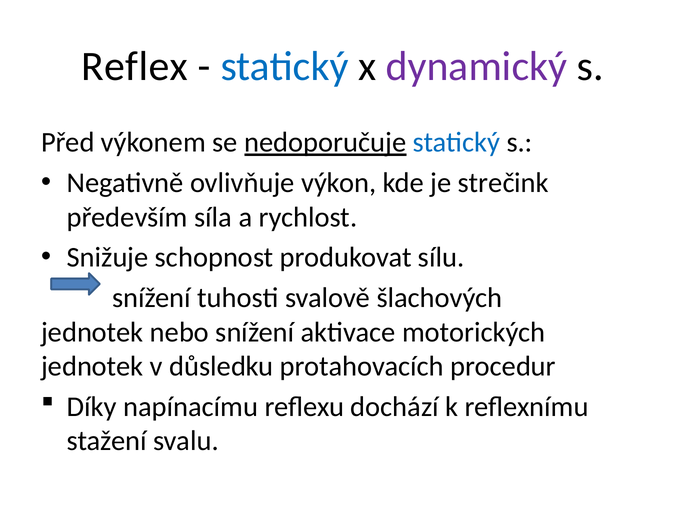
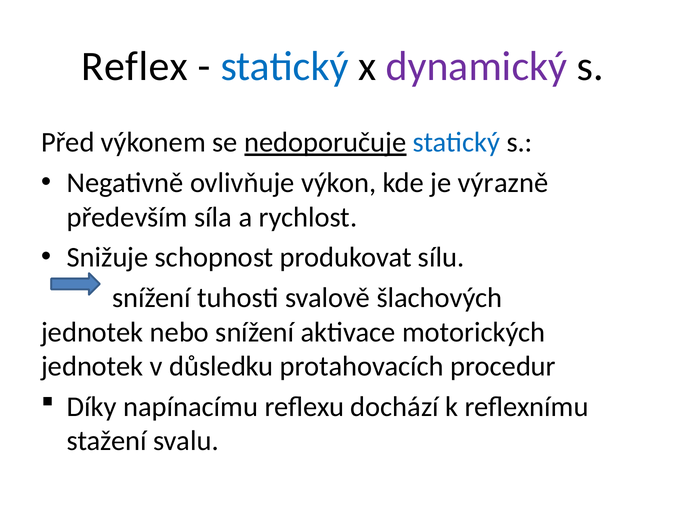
strečink: strečink -> výrazně (503, 183)
